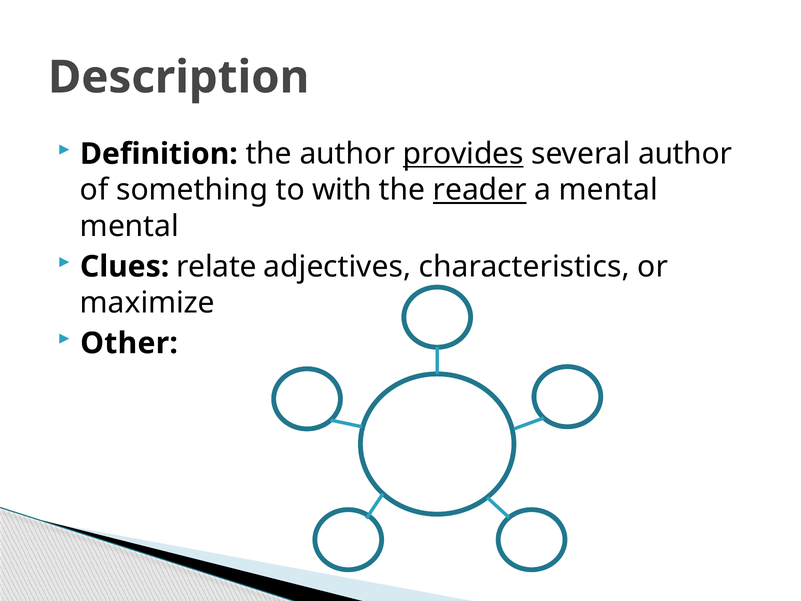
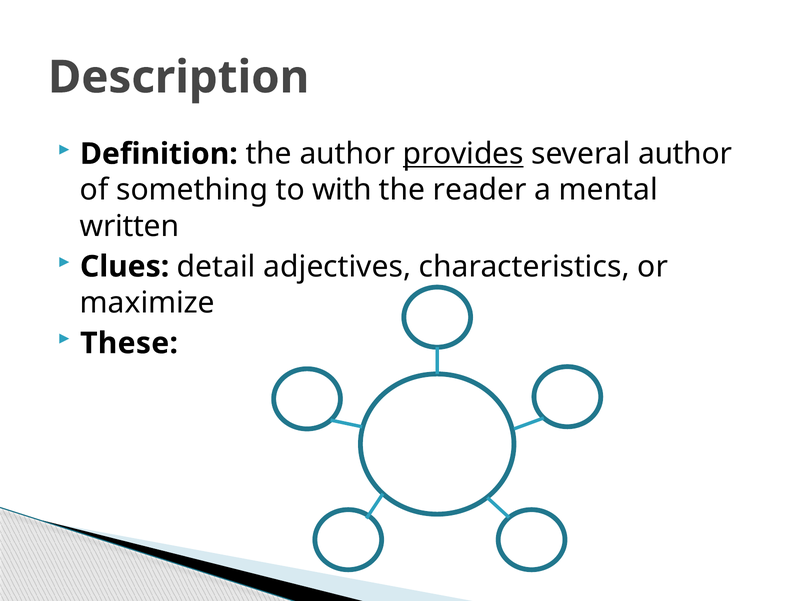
reader underline: present -> none (480, 190)
mental: mental -> written (130, 226)
relate: relate -> detail (216, 267)
Other: Other -> These (129, 343)
